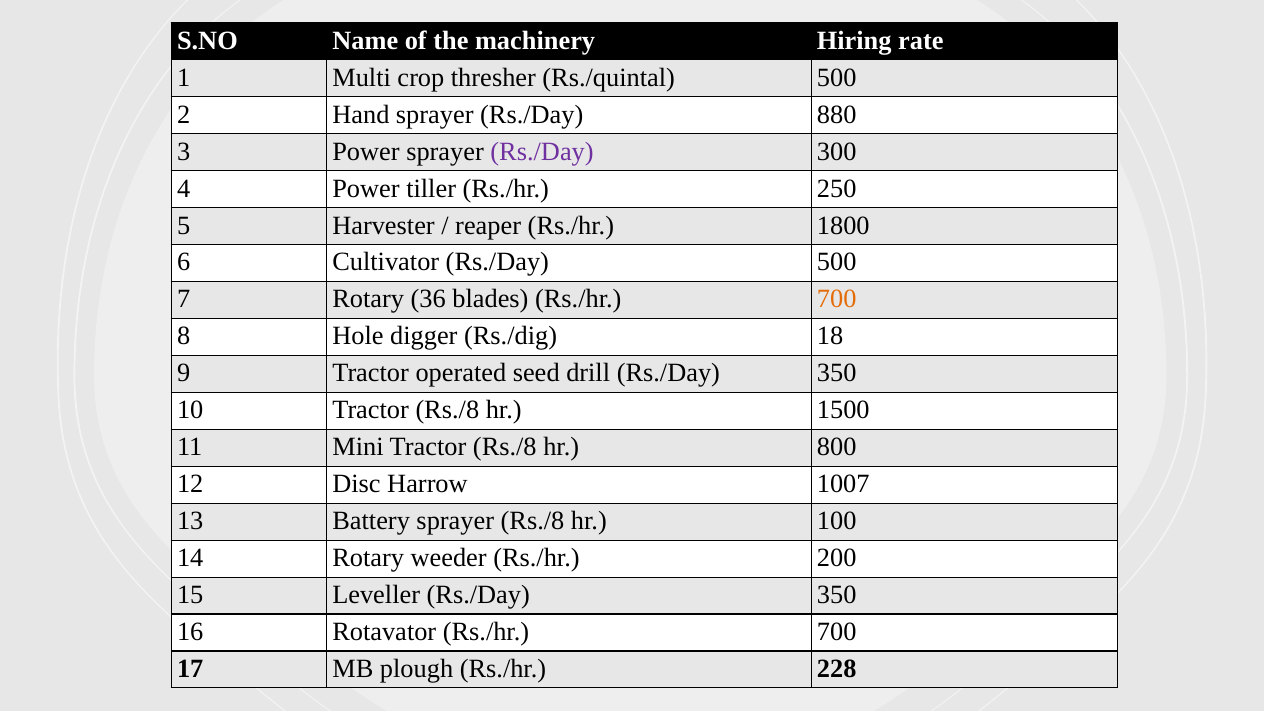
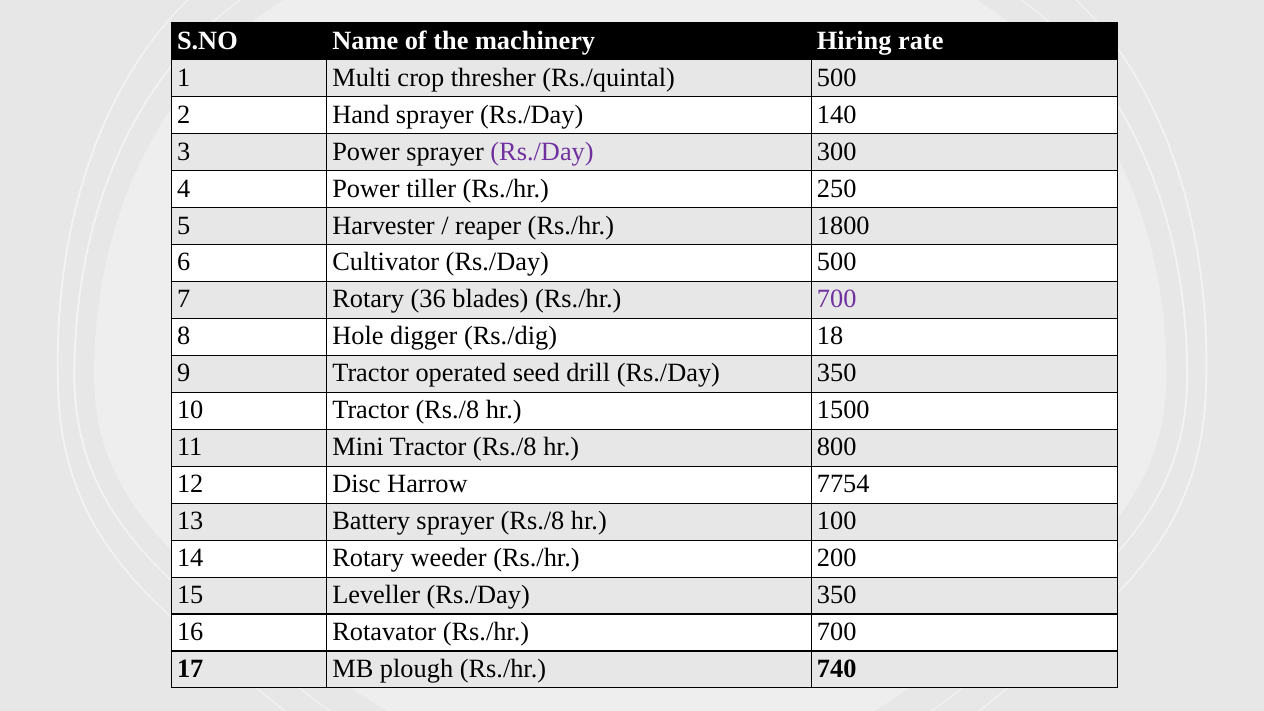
880: 880 -> 140 (837, 114)
700 colour: orange -> purple (837, 299)
1007: 1007 -> 7754 (843, 484)
228: 228 -> 740 (837, 669)
